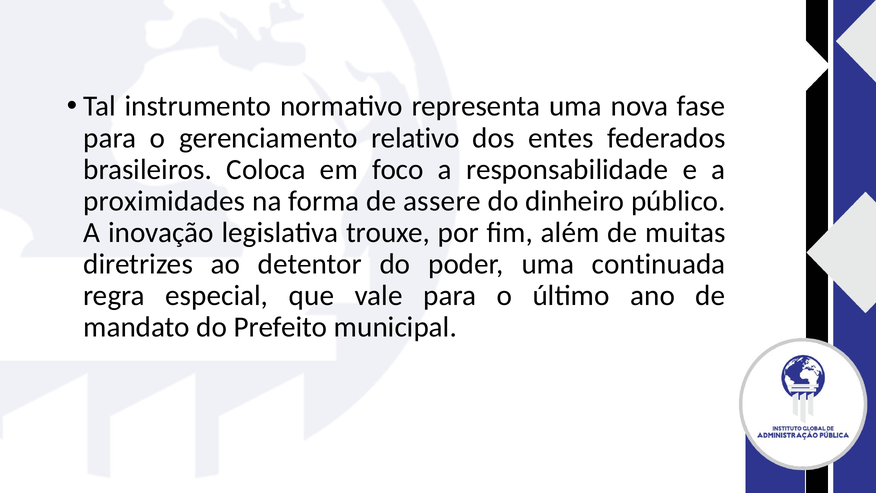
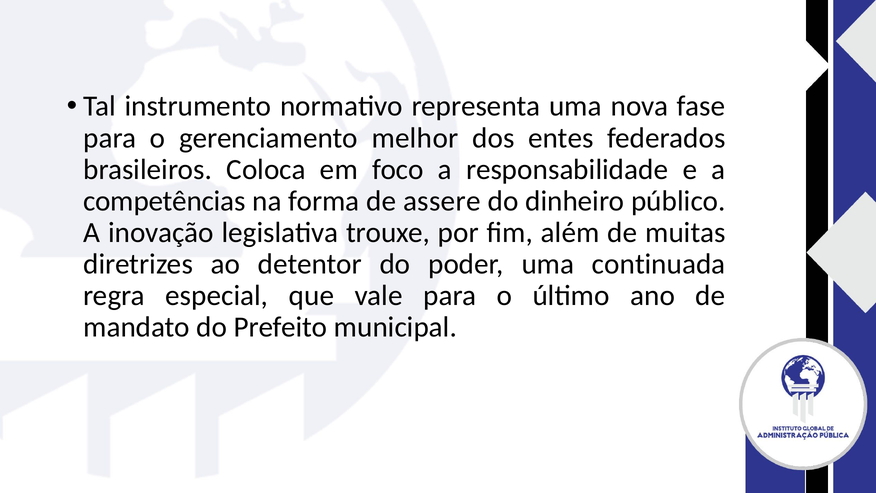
relativo: relativo -> melhor (415, 138)
proximidades: proximidades -> competências (164, 201)
